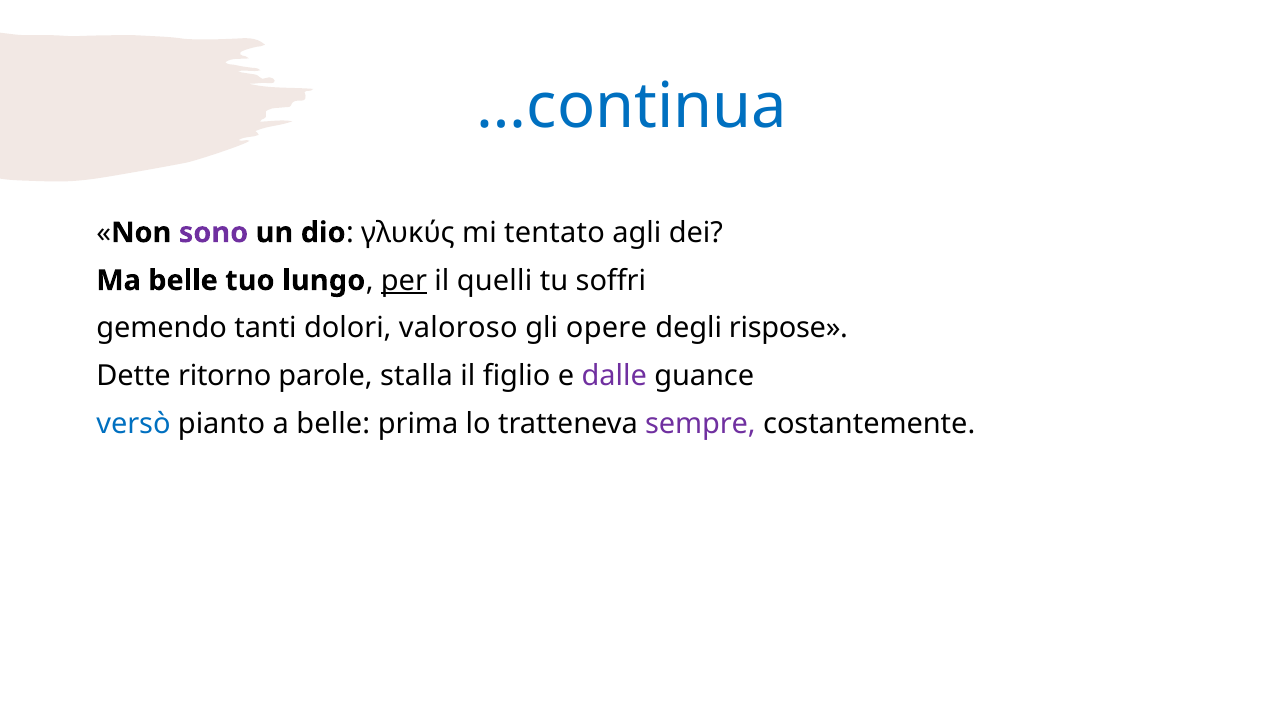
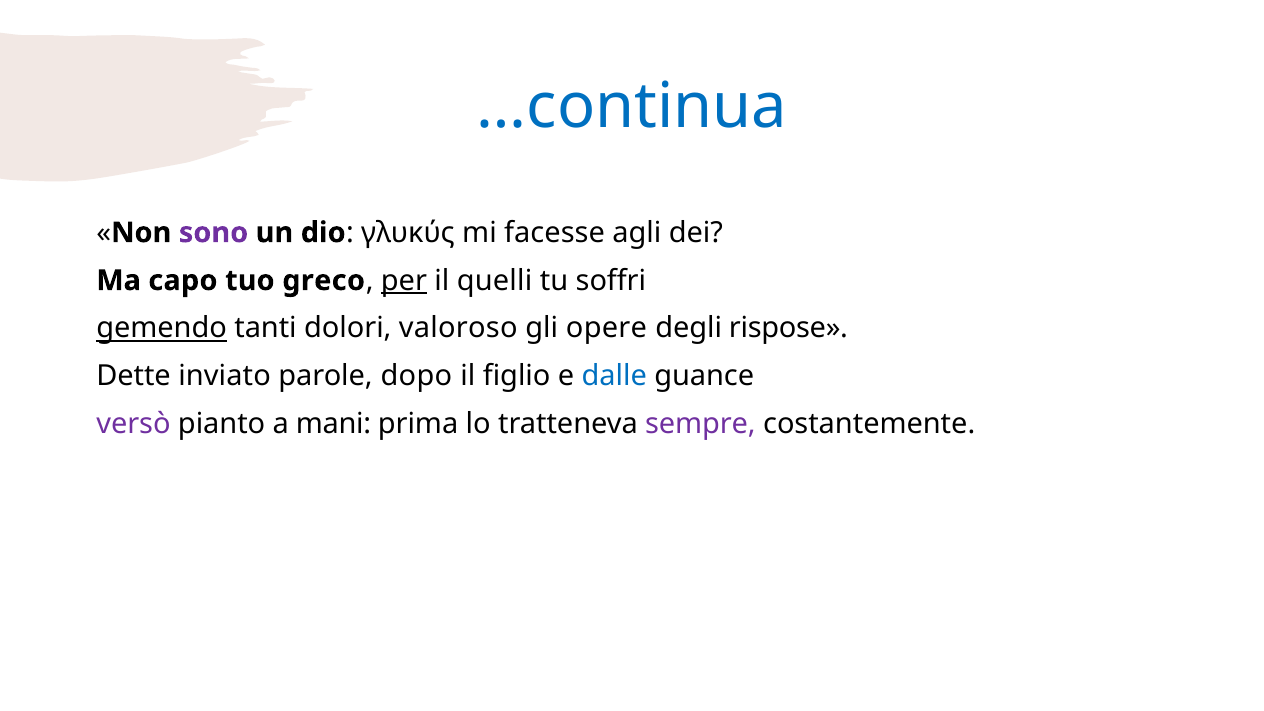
tentato: tentato -> facesse (555, 233)
Ma belle: belle -> capo (183, 281)
lungo: lungo -> greco (324, 281)
gemendo underline: none -> present (162, 328)
ritorno: ritorno -> inviato (225, 376)
stalla: stalla -> dopo (416, 376)
dalle colour: purple -> blue (614, 376)
versò colour: blue -> purple (133, 424)
a belle: belle -> mani (333, 424)
